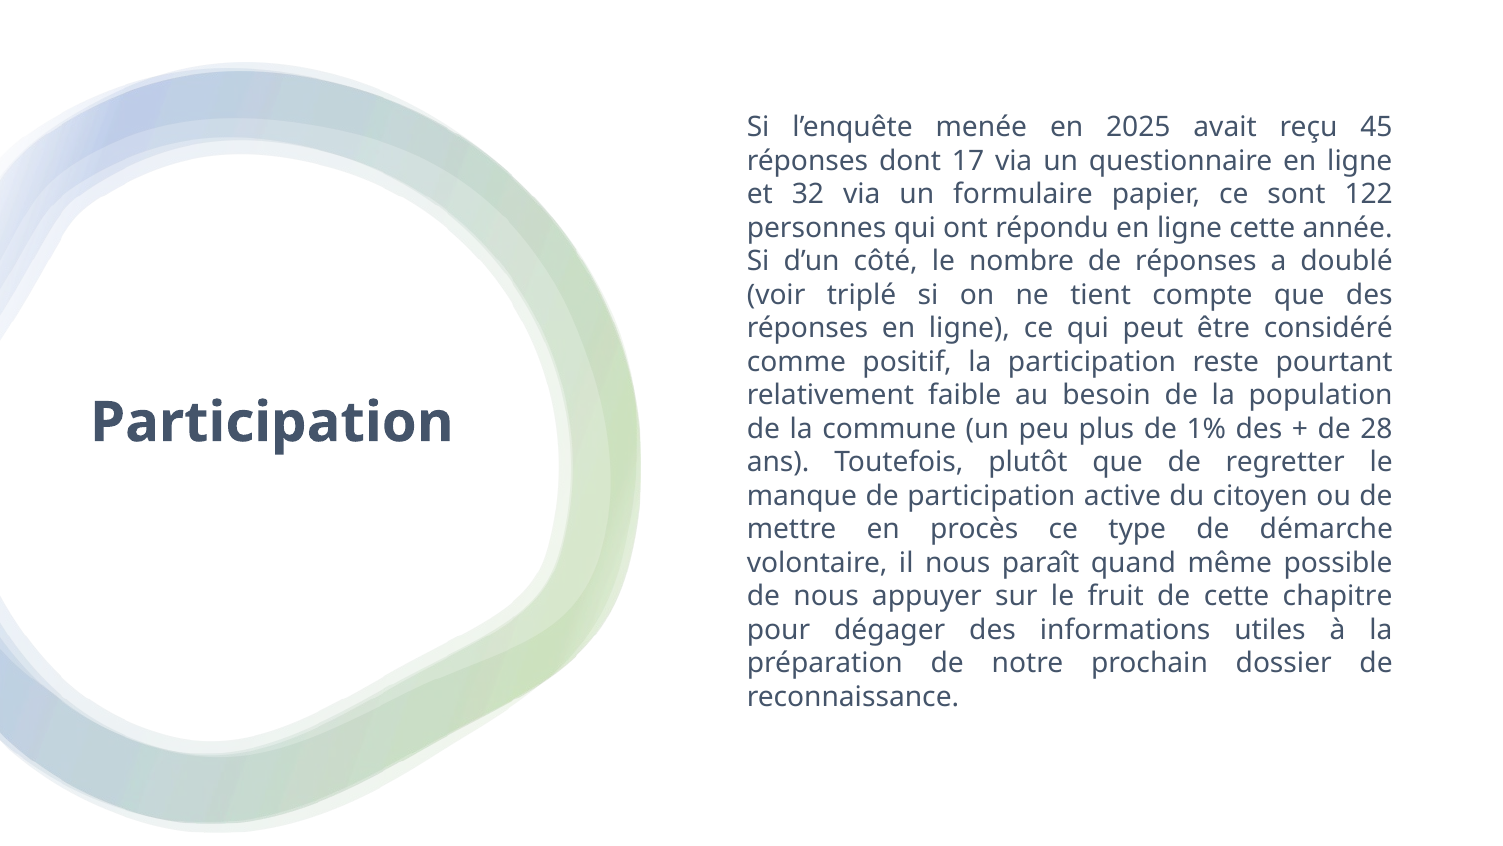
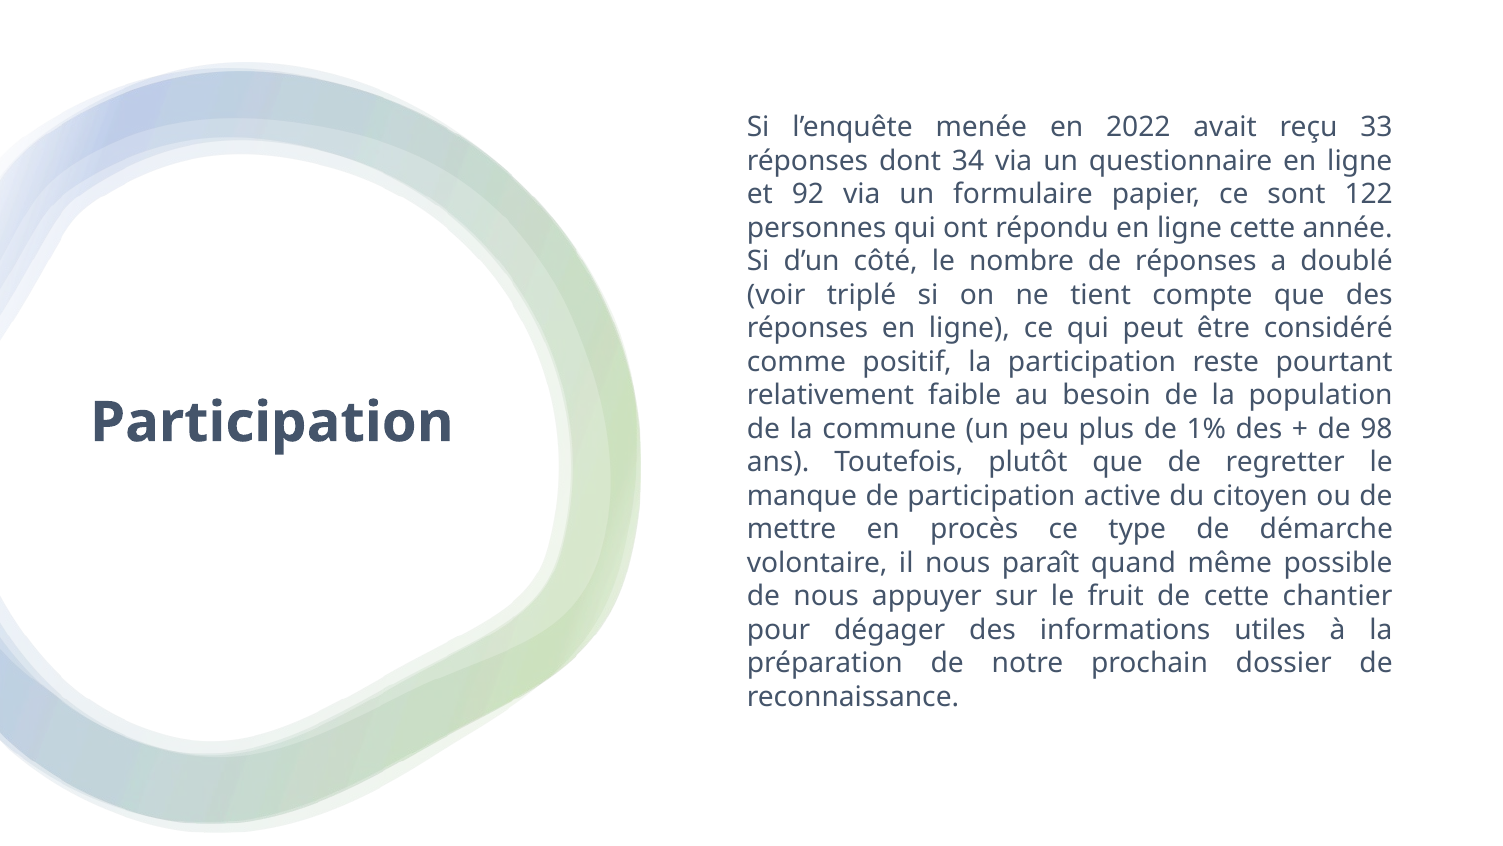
2025: 2025 -> 2022 (1138, 128)
45: 45 -> 33 (1376, 128)
17: 17 -> 34 (968, 161)
32: 32 -> 92 (808, 194)
28: 28 -> 98 (1376, 429)
chapitre: chapitre -> chantier (1338, 596)
